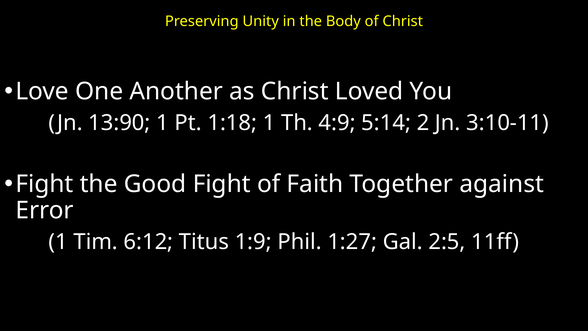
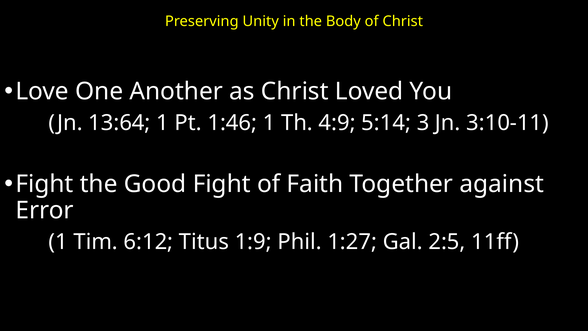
13:90: 13:90 -> 13:64 (119, 123)
1:18: 1:18 -> 1:46 (232, 123)
2: 2 -> 3 (423, 123)
